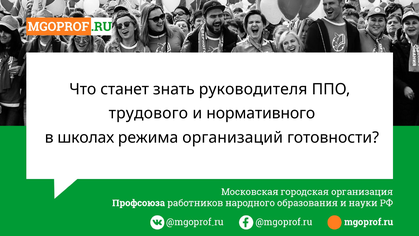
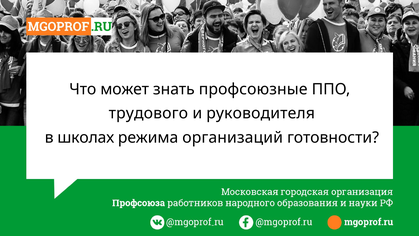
станет: станет -> может (125, 89)
руководителя: руководителя -> профсоюзные (253, 89)
нормативного: нормативного -> руководителя (261, 113)
